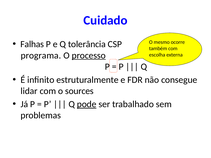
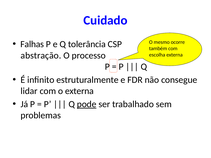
programa: programa -> abstração (41, 56)
processo underline: present -> none (89, 56)
o sources: sources -> externa (79, 91)
